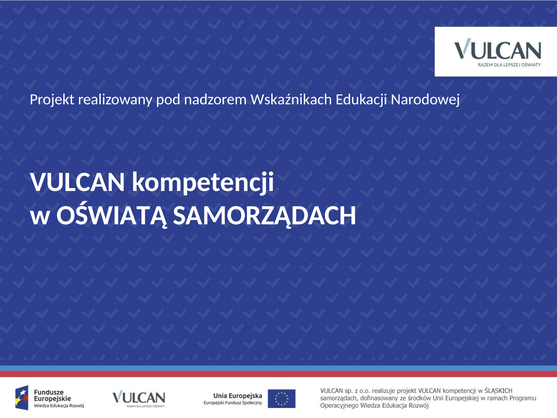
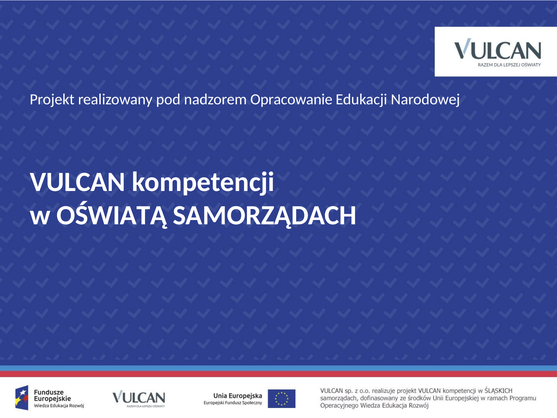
Wskaźnikach: Wskaźnikach -> Opracowanie (291, 99)
